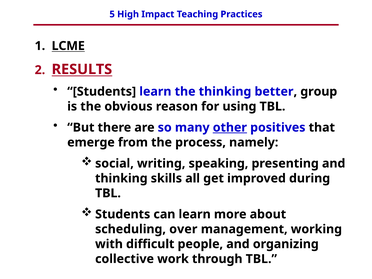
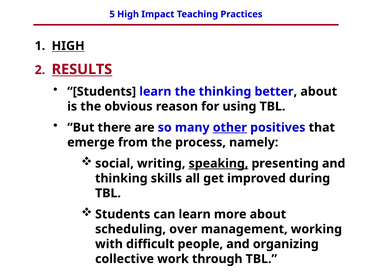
1 LCME: LCME -> HIGH (68, 46)
better group: group -> about (319, 92)
speaking underline: none -> present (218, 163)
